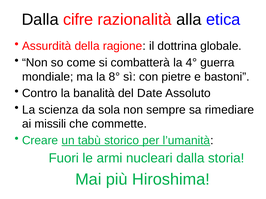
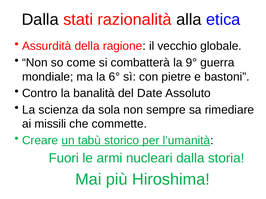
cifre: cifre -> stati (78, 20)
dottrina: dottrina -> vecchio (177, 46)
4°: 4° -> 9° (191, 63)
8°: 8° -> 6° (114, 77)
